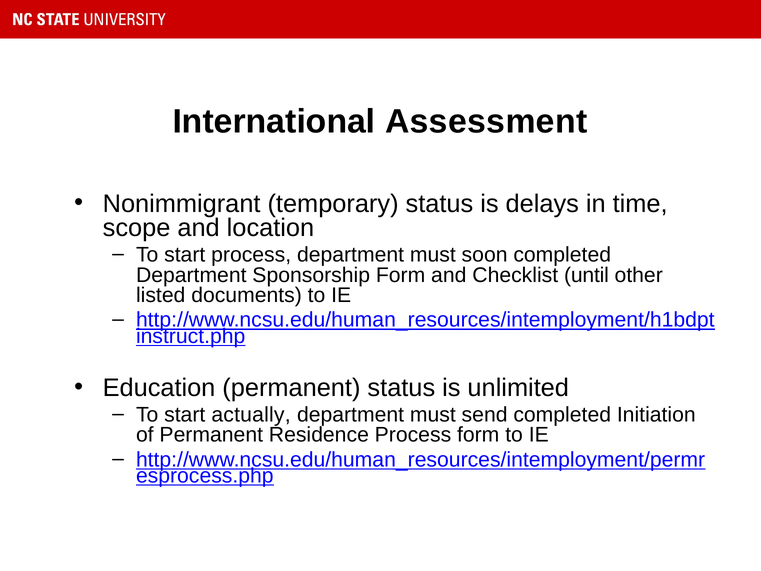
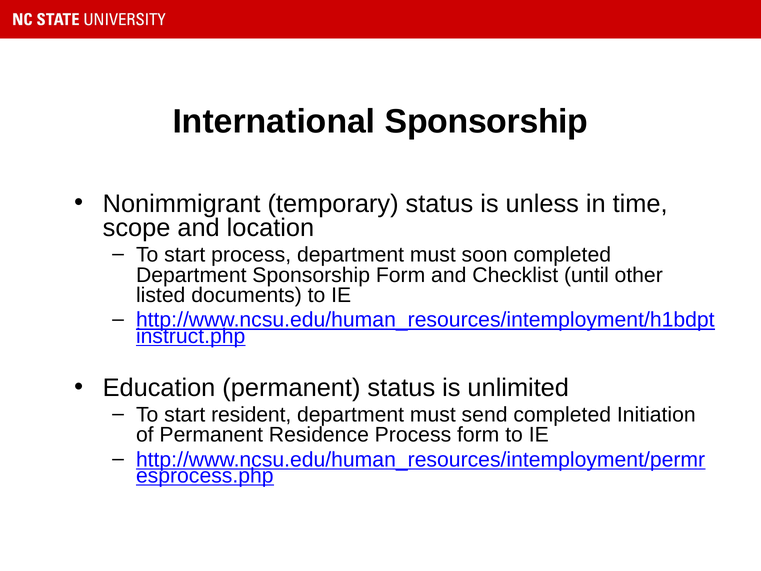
International Assessment: Assessment -> Sponsorship (486, 122)
delays: delays -> unless (542, 204)
actually: actually -> resident (251, 415)
